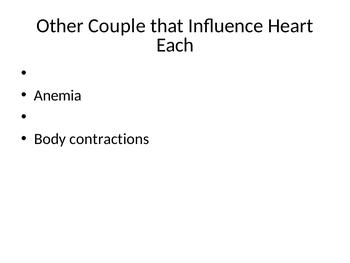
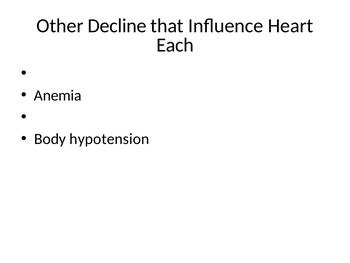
Couple: Couple -> Decline (117, 26)
contractions: contractions -> hypotension (109, 139)
